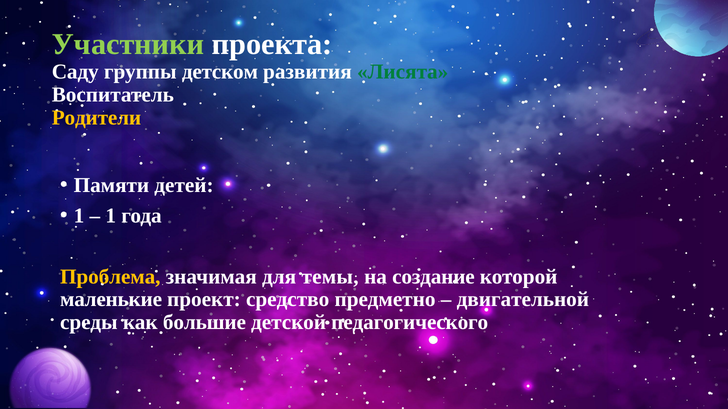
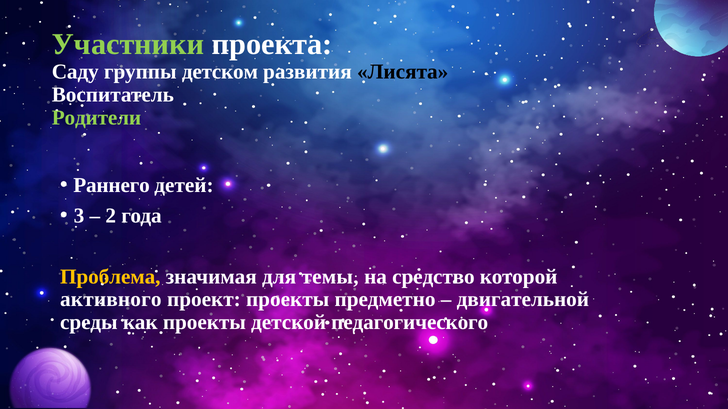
Лисята colour: green -> black (403, 72)
Родители colour: yellow -> light green (96, 118)
Памяти: Памяти -> Раннего (112, 185)
1: 1 -> 3 (79, 216)
1: 1 -> 2 (111, 216)
создание: создание -> средство (433, 277)
маленькие: маленькие -> активного (111, 300)
проект средство: средство -> проекты (288, 300)
как большие: большие -> проекты (204, 323)
